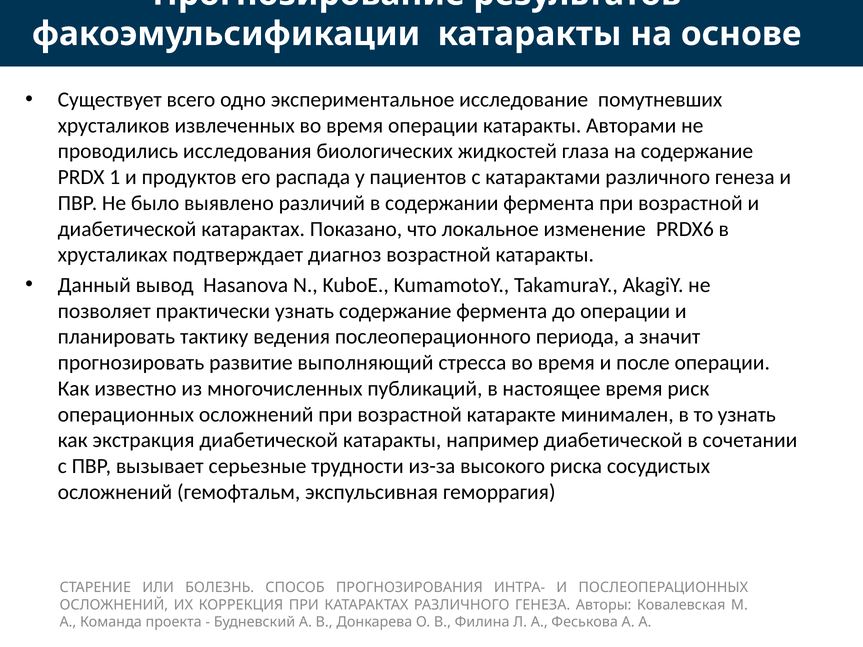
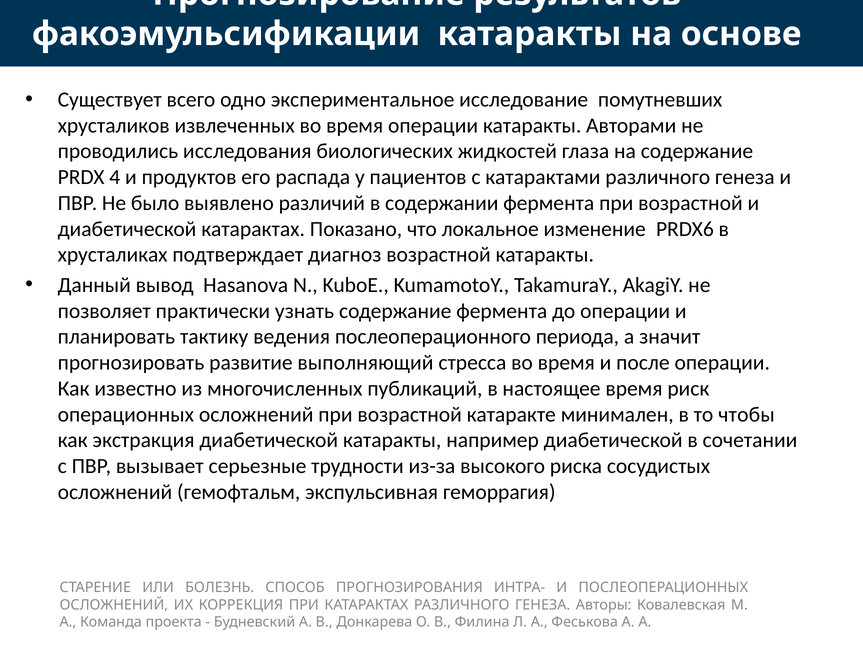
1: 1 -> 4 (115, 177)
то узнать: узнать -> чтобы (747, 415)
